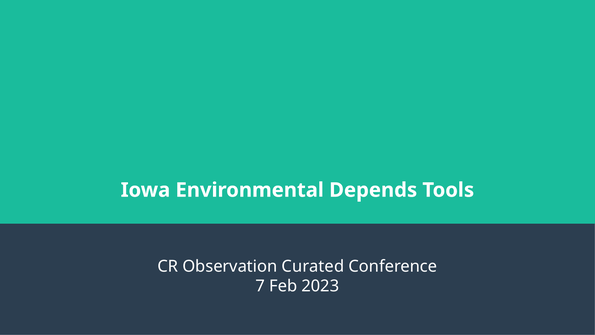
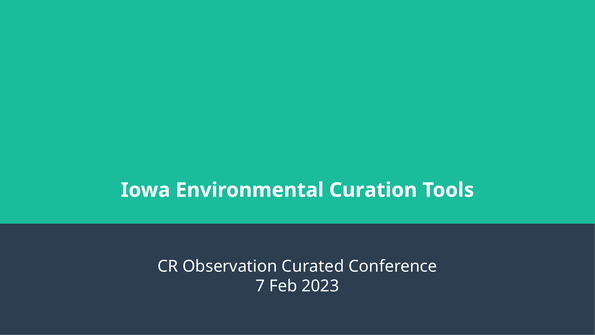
Depends: Depends -> Curation (373, 190)
